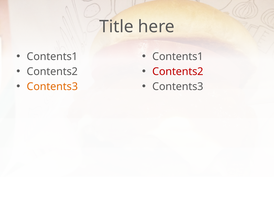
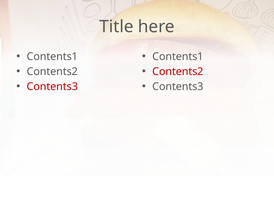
Contents3 colour: orange -> red (52, 86)
